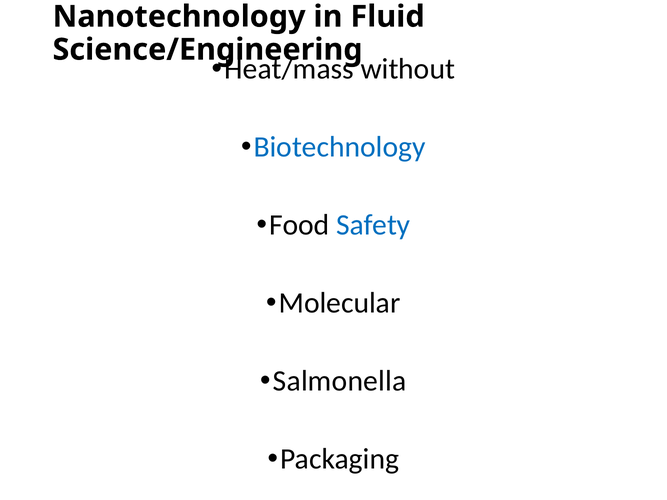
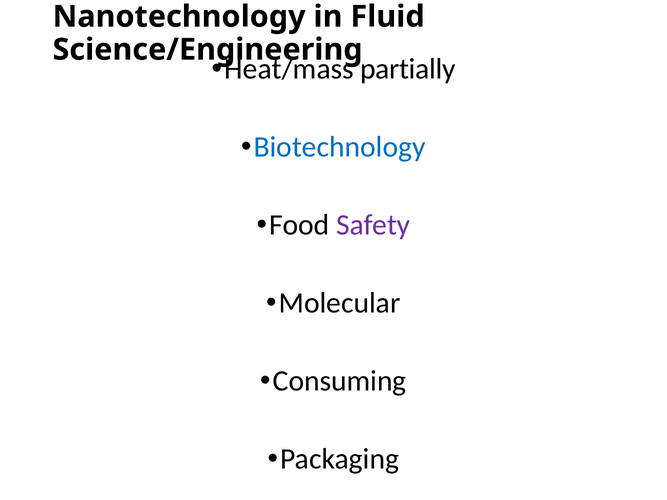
without: without -> partially (408, 69)
Safety colour: blue -> purple (373, 225)
Salmonella: Salmonella -> Consuming (340, 381)
